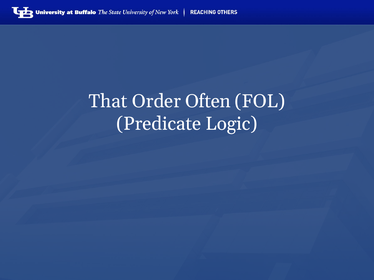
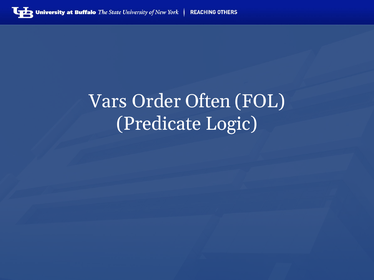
That: That -> Vars (108, 102)
